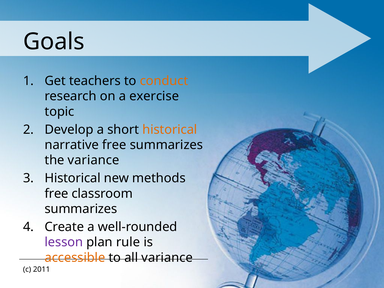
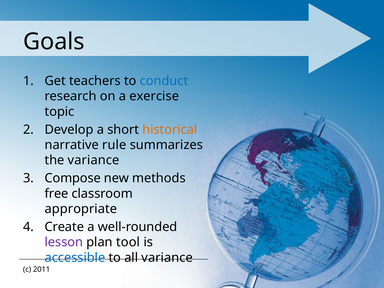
conduct colour: orange -> blue (164, 81)
narrative free: free -> rule (114, 145)
Historical: Historical -> Compose (73, 178)
summarizes: summarizes -> appropriate (81, 209)
rule: rule -> tool (128, 242)
accessible colour: orange -> blue (75, 258)
